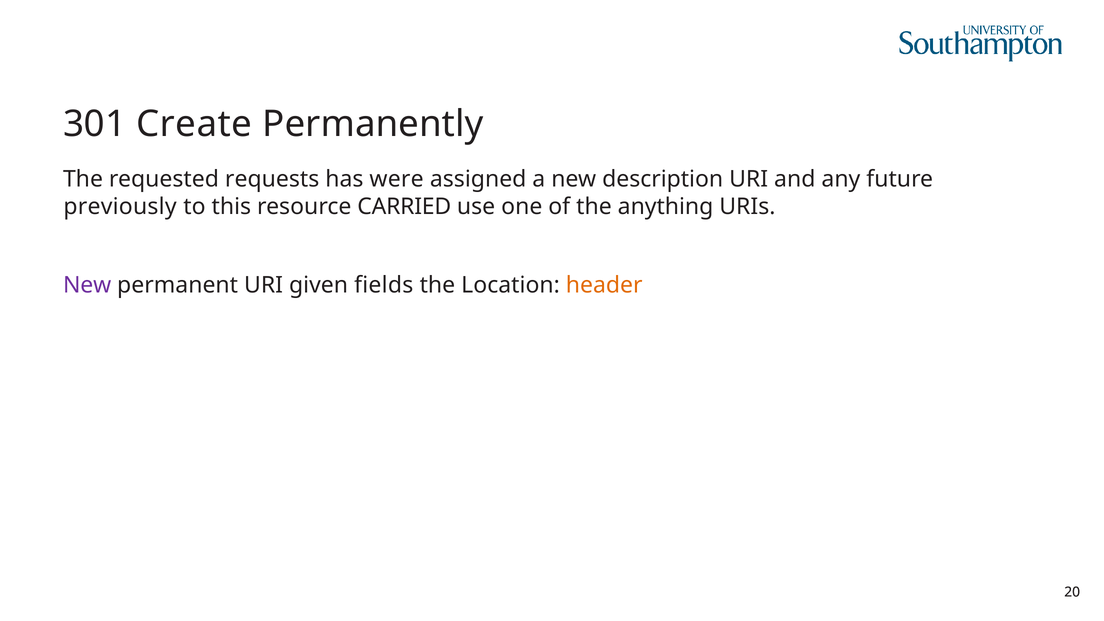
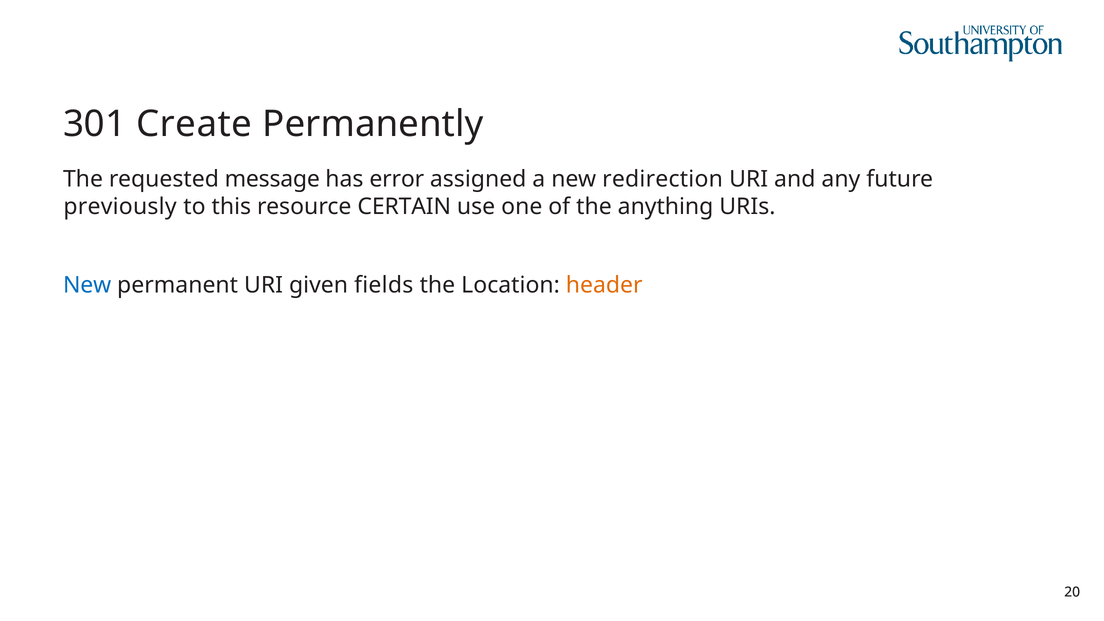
requests: requests -> message (272, 179)
were: were -> error (397, 179)
description: description -> redirection (663, 179)
CARRIED: CARRIED -> CERTAIN (404, 207)
New colour: purple -> blue (87, 285)
